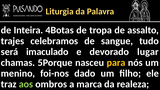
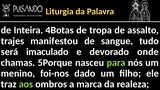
celebramos: celebramos -> manifestou (54, 41)
lugar: lugar -> onde (148, 52)
para colour: yellow -> light green (116, 63)
